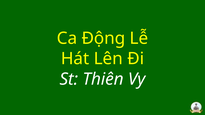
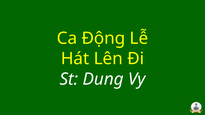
Thiên: Thiên -> Dung (103, 79)
